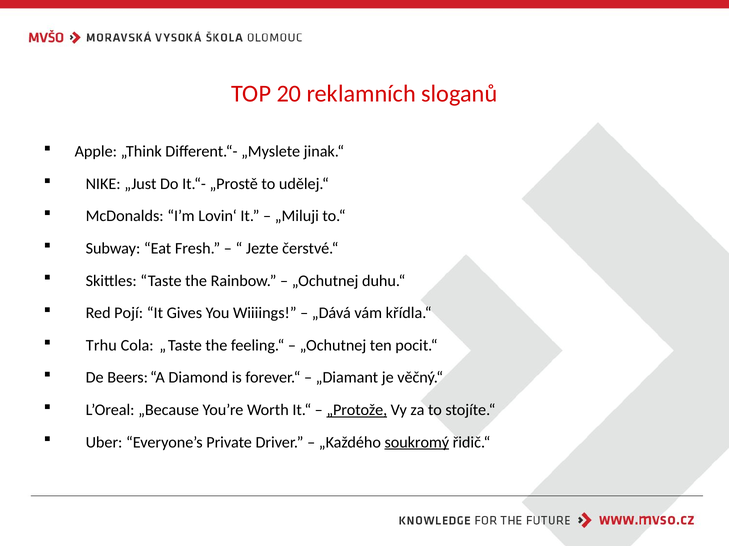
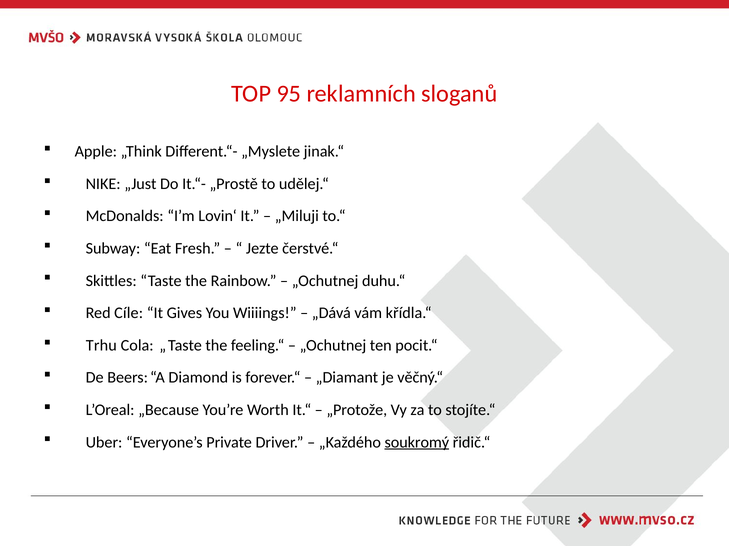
20: 20 -> 95 (289, 94)
Pojí: Pojí -> Cíle (129, 313)
„Protože underline: present -> none (357, 411)
